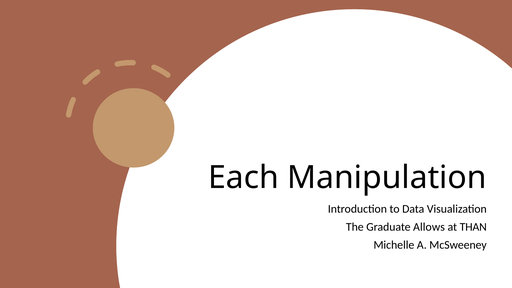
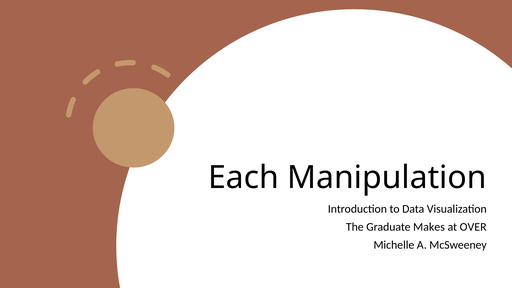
Allows: Allows -> Makes (429, 227)
THAN: THAN -> OVER (473, 227)
